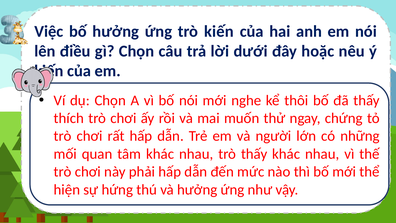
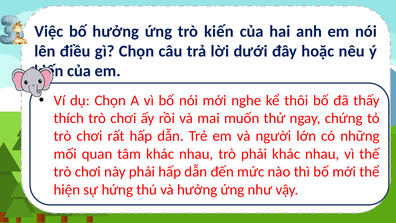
trò thấy: thấy -> phải (254, 154)
